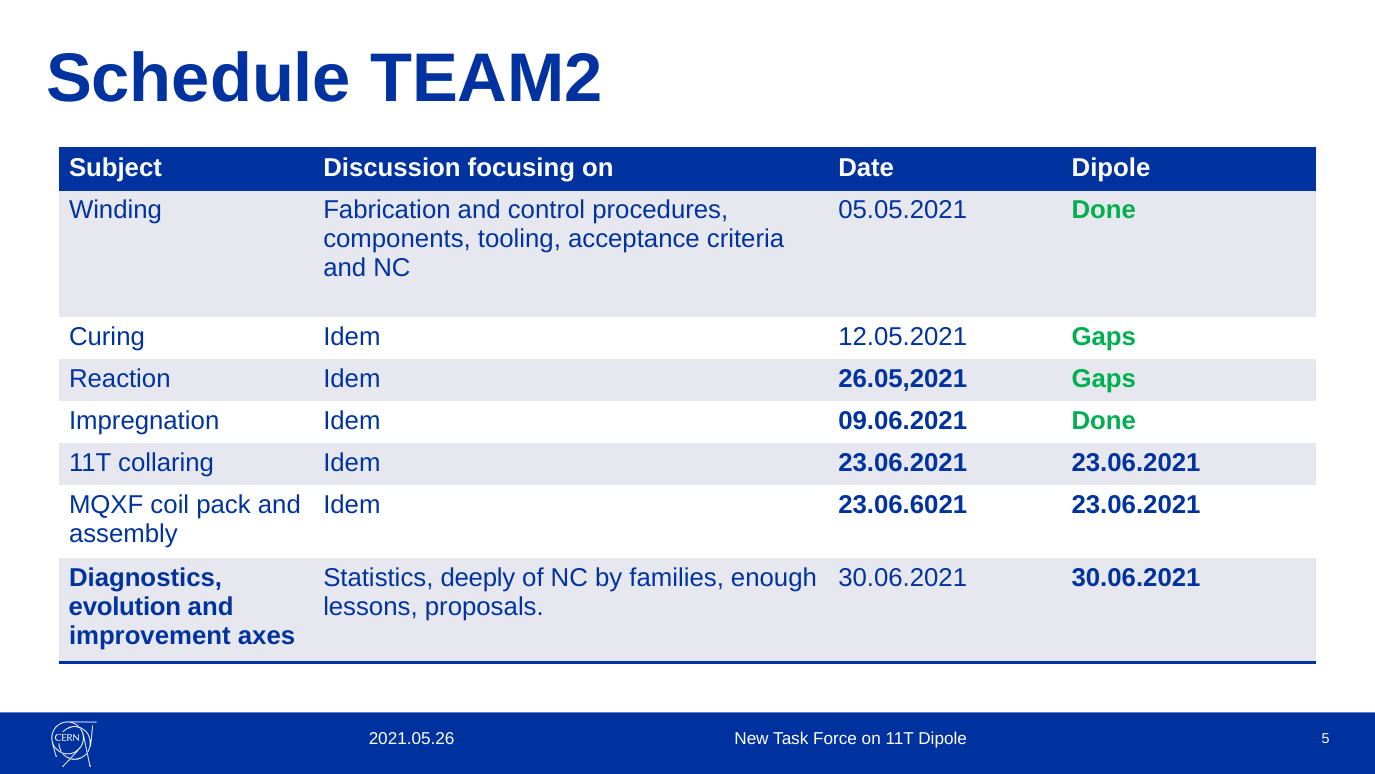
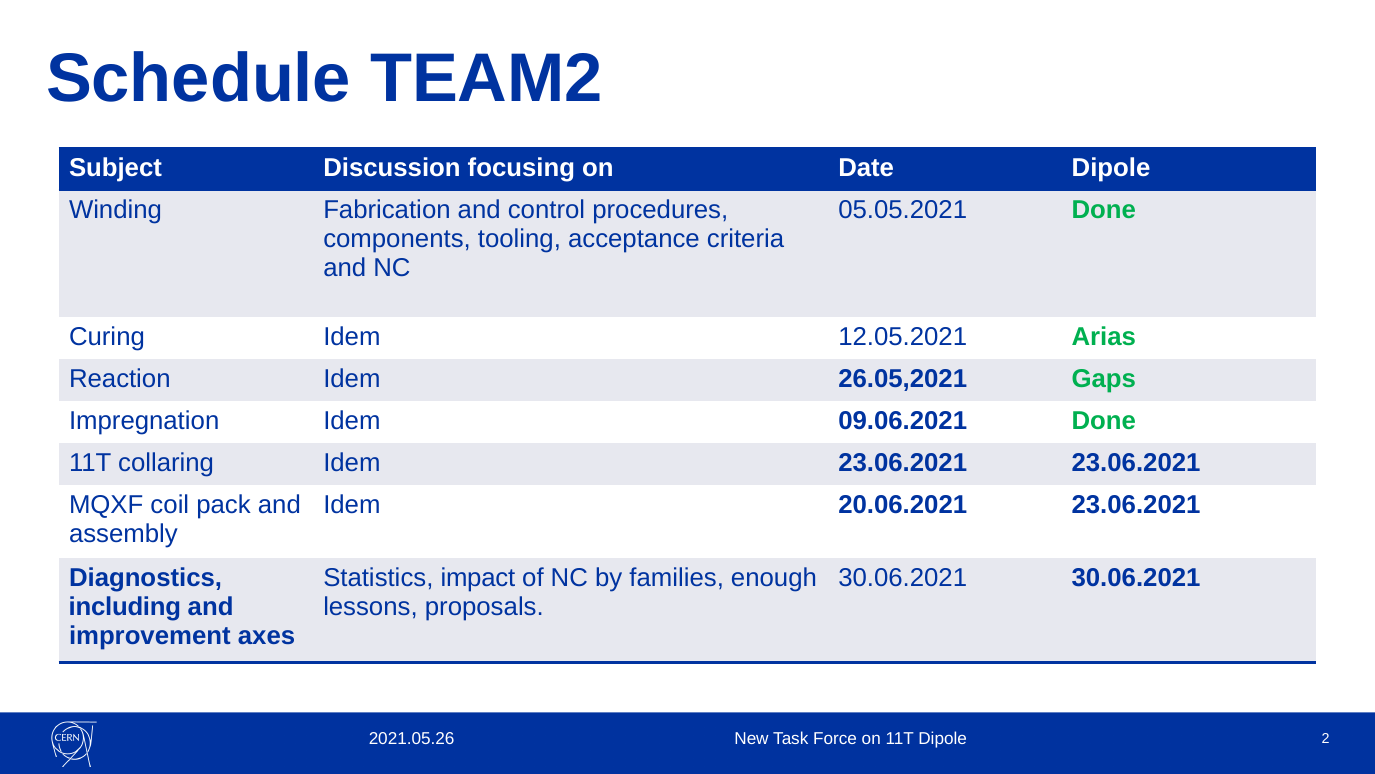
12.05.2021 Gaps: Gaps -> Arias (1104, 336)
23.06.6021: 23.06.6021 -> 20.06.2021 (903, 505)
deeply: deeply -> impact (478, 578)
evolution: evolution -> including (125, 607)
5: 5 -> 2 (1326, 738)
